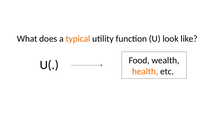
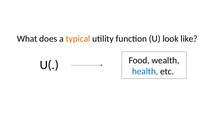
health colour: orange -> blue (145, 72)
